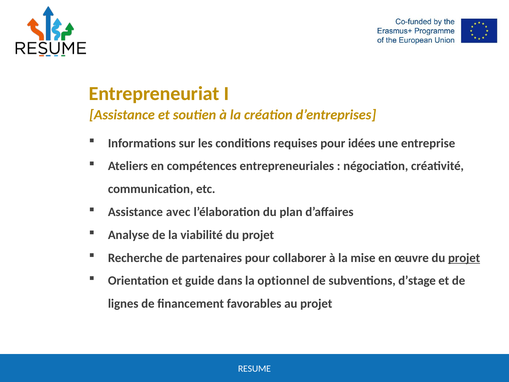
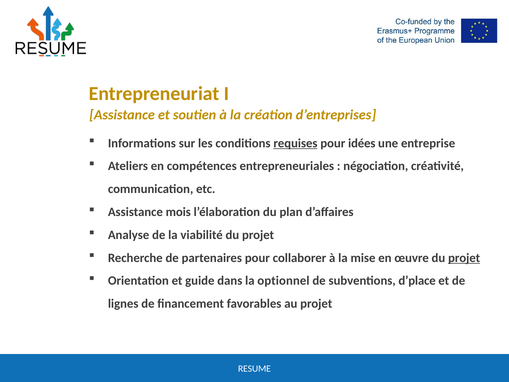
requises underline: none -> present (295, 143)
avec: avec -> mois (178, 212)
d’stage: d’stage -> d’place (417, 281)
